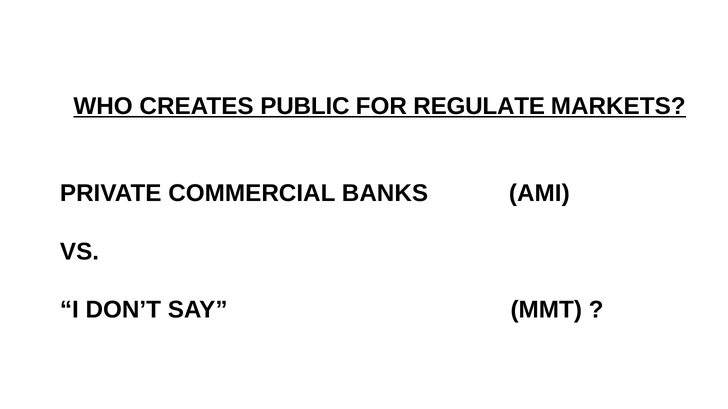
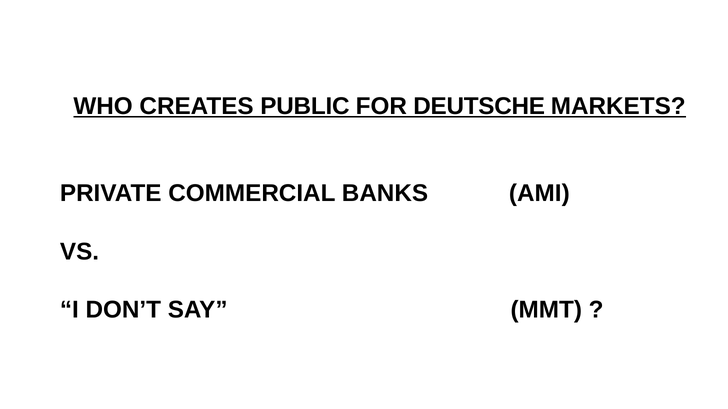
REGULATE: REGULATE -> DEUTSCHE (479, 106)
